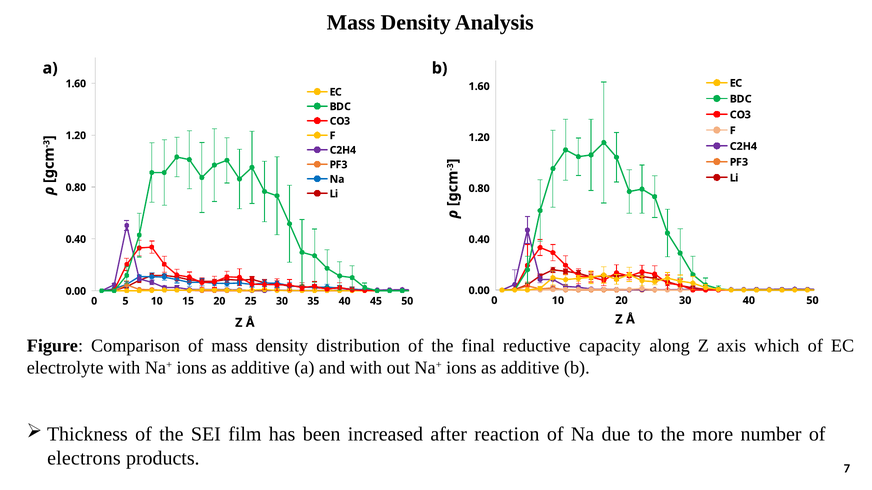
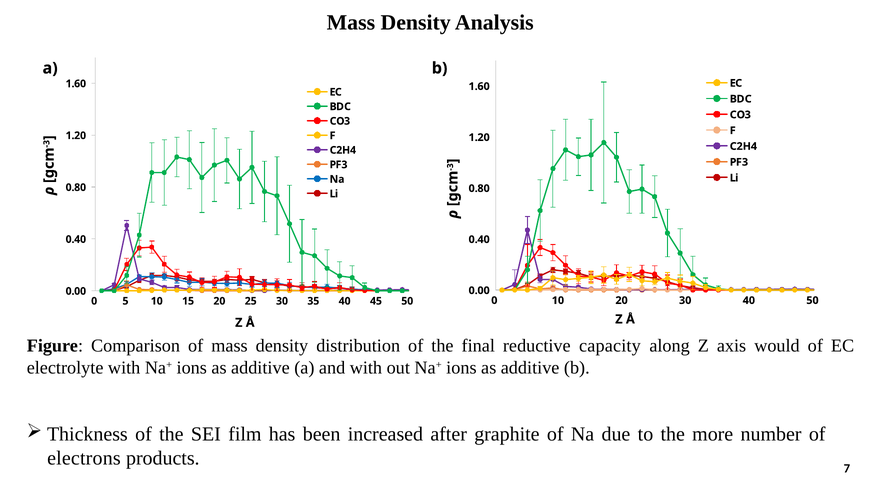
which: which -> would (777, 346)
reaction: reaction -> graphite (507, 435)
